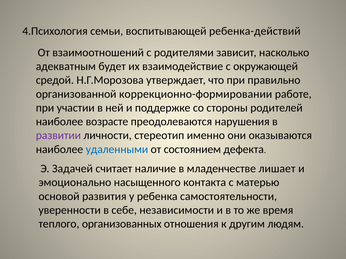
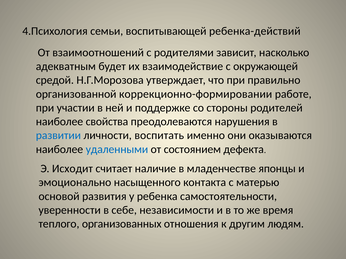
возрасте: возрасте -> свойства (107, 122)
развитии colour: purple -> blue (58, 136)
стереотип: стереотип -> воспитать (159, 136)
Задачей: Задачей -> Исходит (72, 169)
лишает: лишает -> японцы (277, 169)
